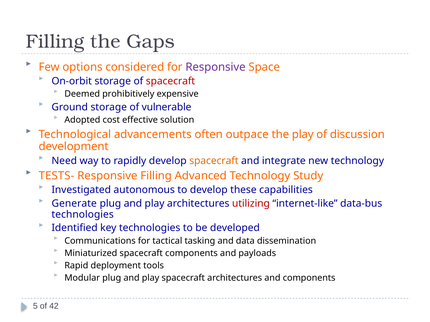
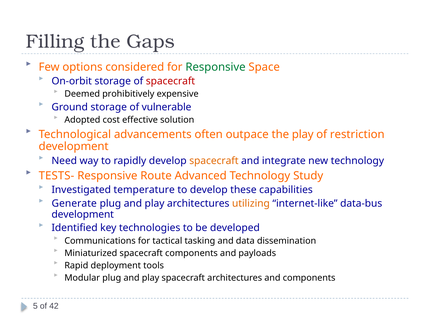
Responsive colour: purple -> green (216, 67)
discussion: discussion -> restriction (357, 135)
Responsive Filling: Filling -> Route (156, 176)
autonomous: autonomous -> temperature (144, 190)
utilizing colour: red -> orange (251, 204)
technologies: technologies -> development (83, 215)
